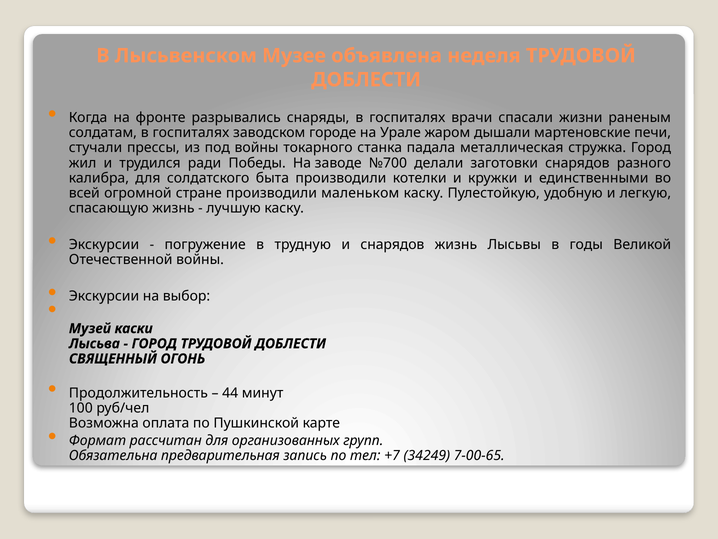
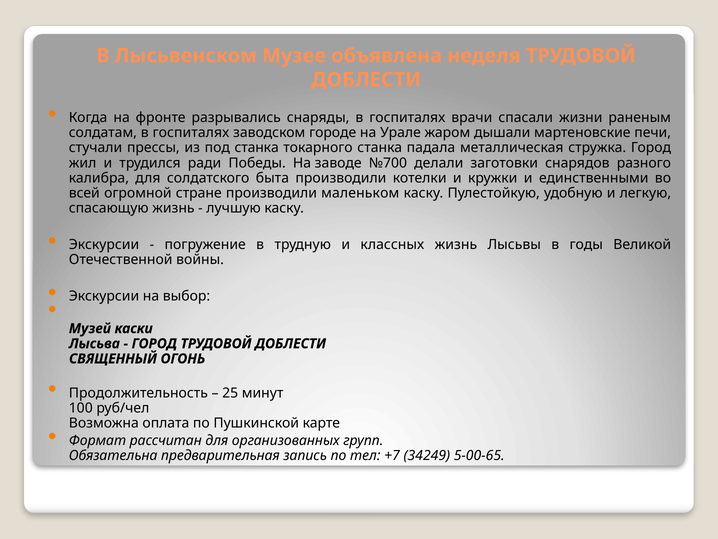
под войны: войны -> станка (257, 148)
и снарядов: снарядов -> классных (392, 244)
44: 44 -> 25 (230, 393)
7-00-65: 7-00-65 -> 5-00-65 (479, 455)
